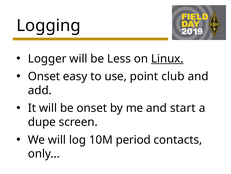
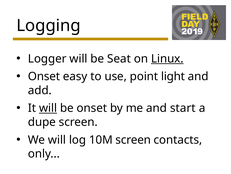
Less: Less -> Seat (119, 58)
club: club -> light (173, 76)
will underline: none -> present (48, 108)
10M period: period -> screen (133, 139)
